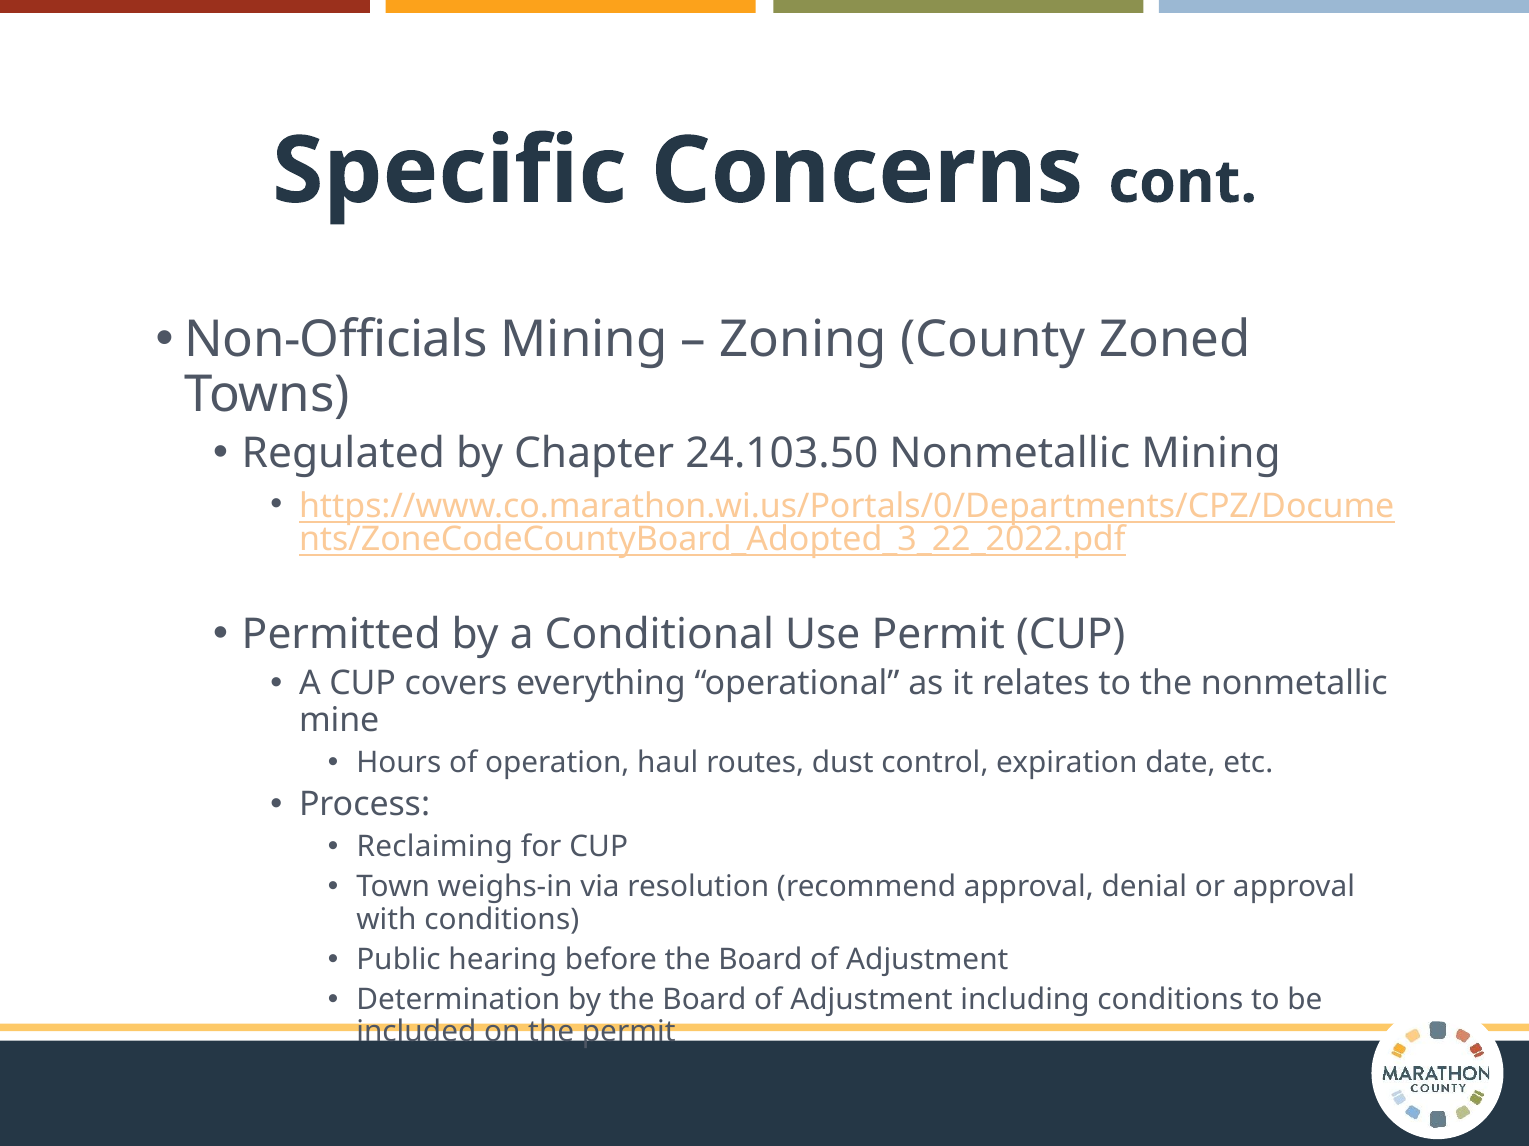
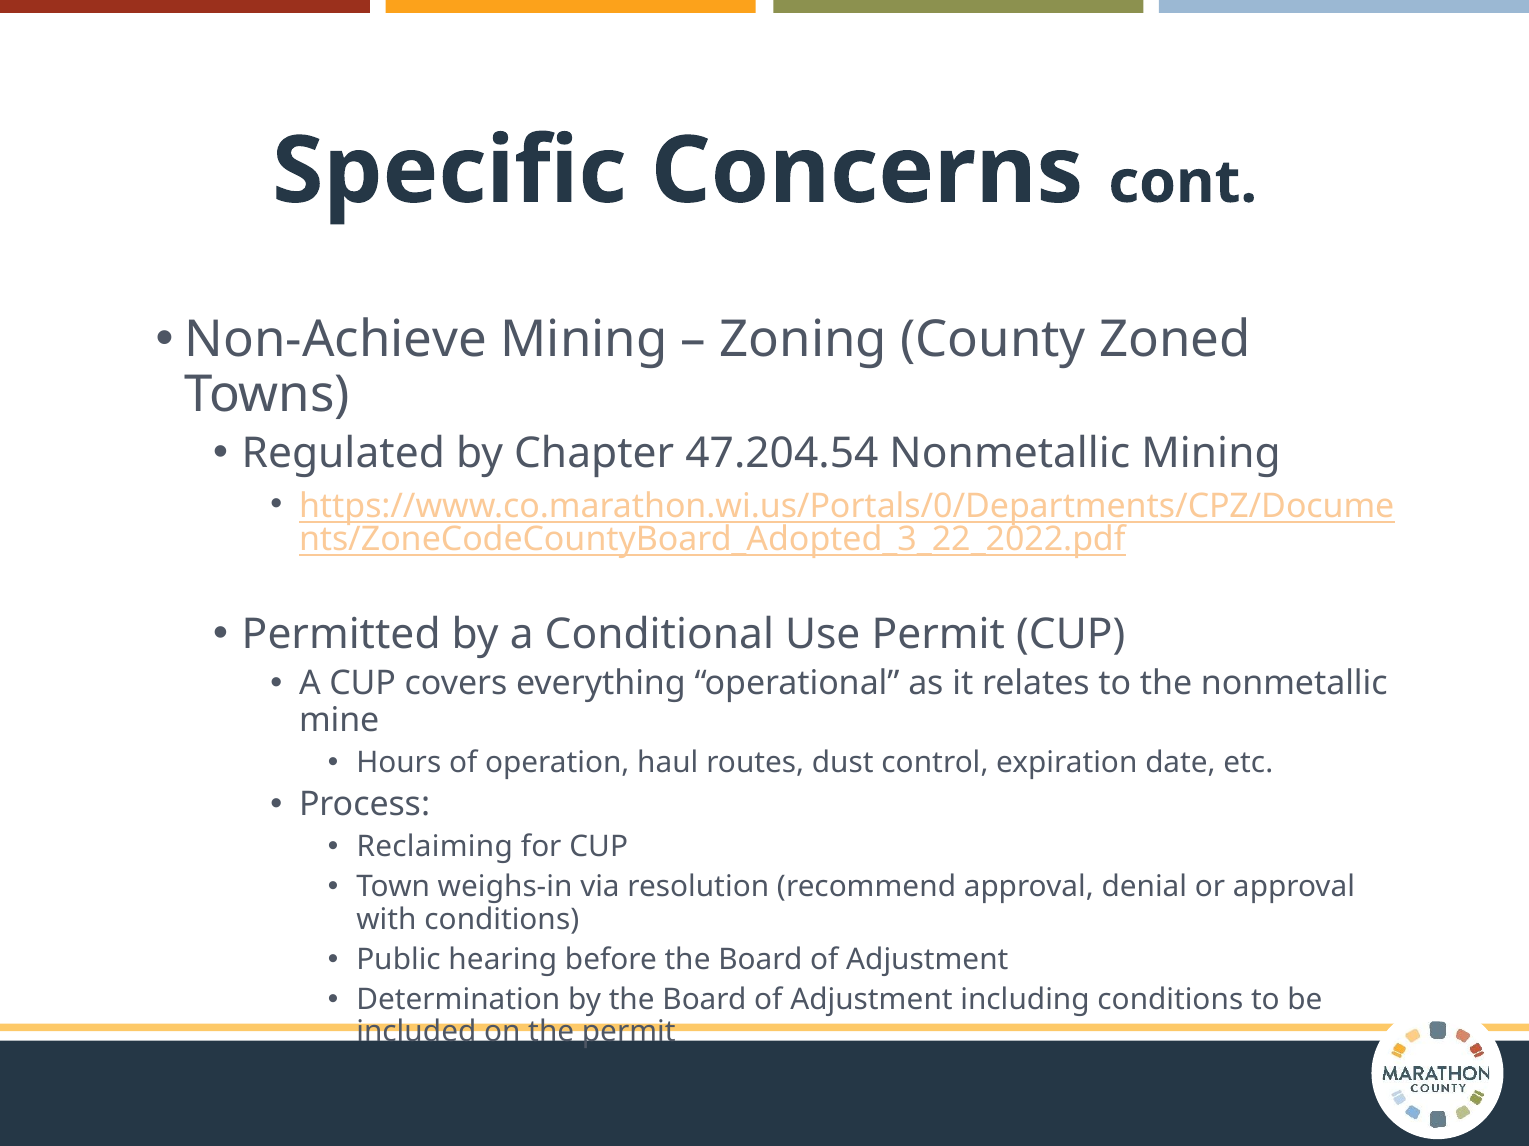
Non-Officials: Non-Officials -> Non-Achieve (336, 340)
24.103.50: 24.103.50 -> 47.204.54 (782, 454)
